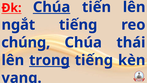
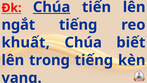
chúng: chúng -> khuất (26, 42)
thái: thái -> biết (131, 42)
trong underline: present -> none (49, 60)
